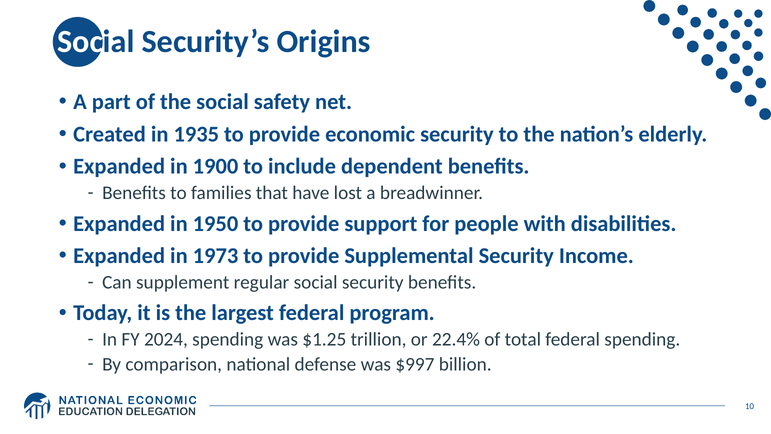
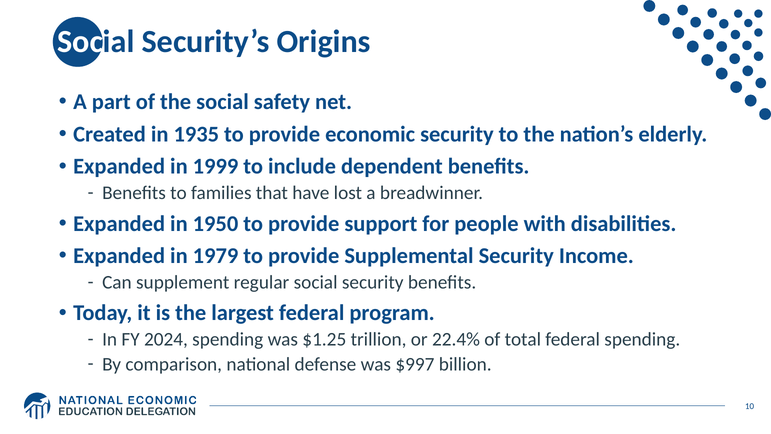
1900: 1900 -> 1999 (216, 166)
1973: 1973 -> 1979 (216, 256)
